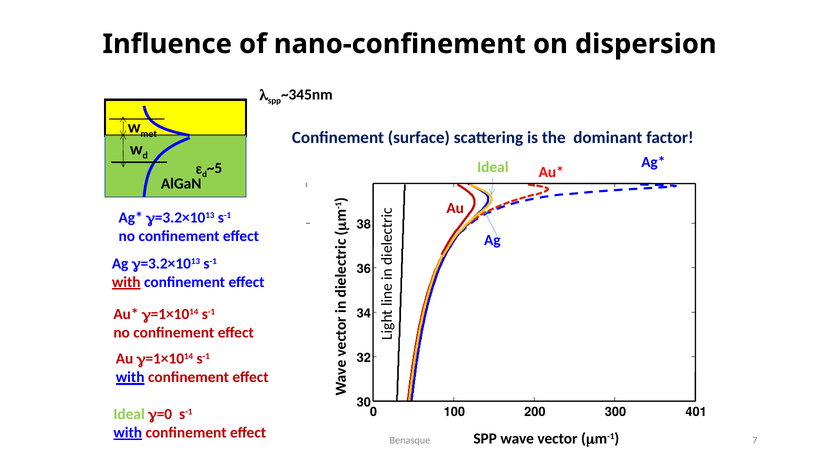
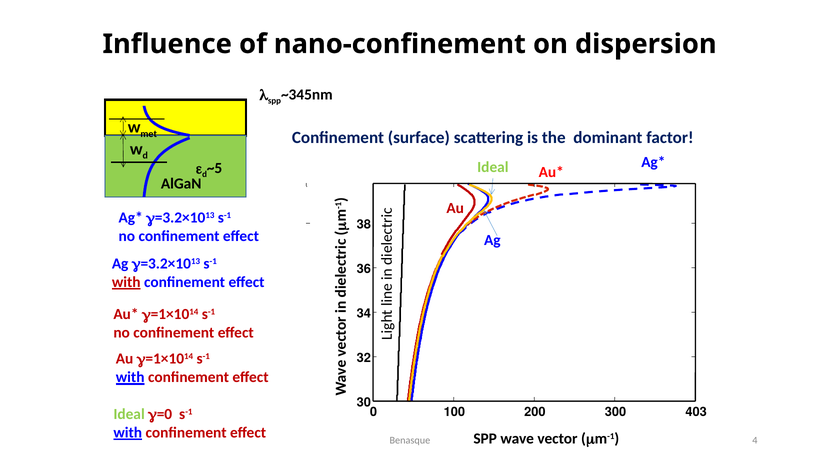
401: 401 -> 403 (696, 412)
7: 7 -> 4 (755, 440)
